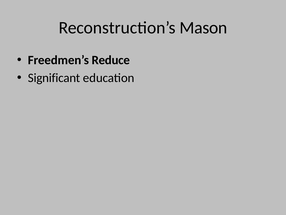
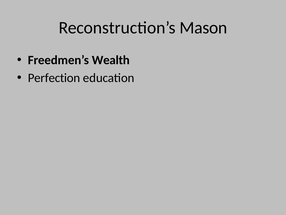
Reduce: Reduce -> Wealth (111, 60)
Significant: Significant -> Perfection (54, 78)
